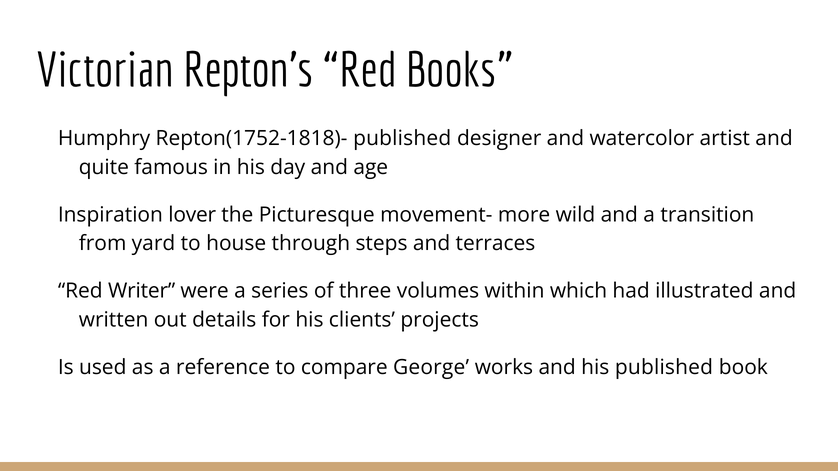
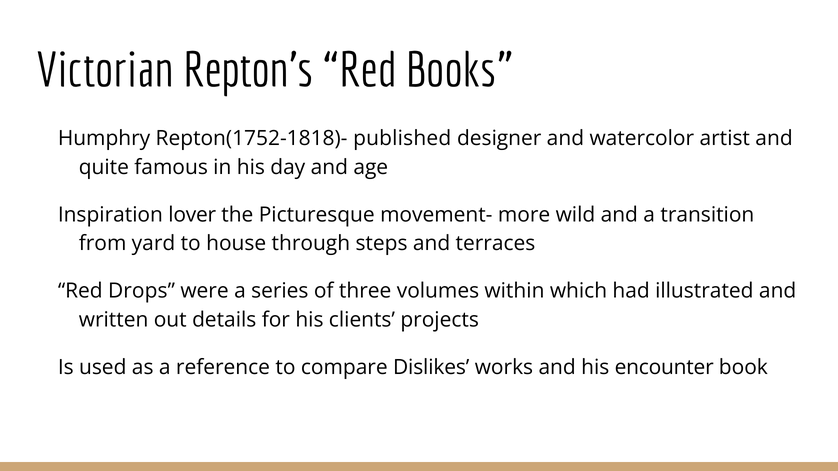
Writer: Writer -> Drops (141, 291)
George: George -> Dislikes (431, 368)
his published: published -> encounter (664, 368)
